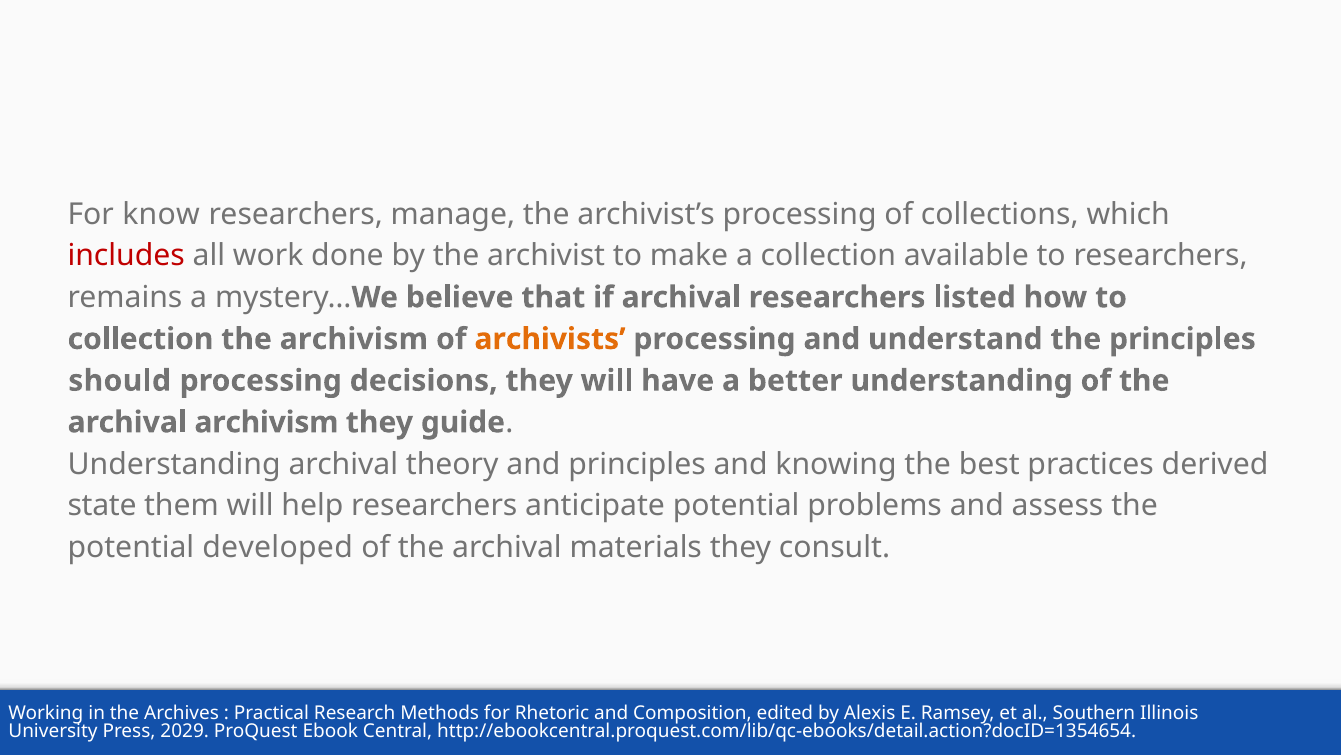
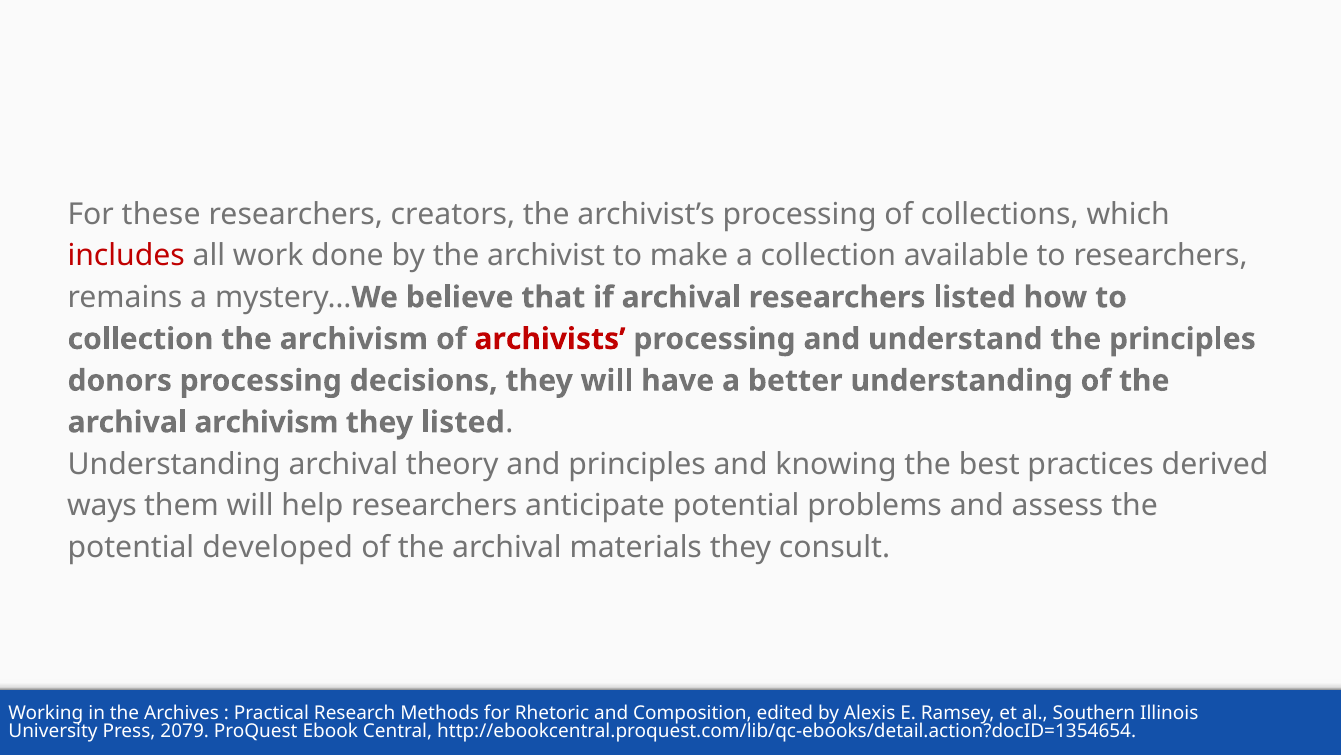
know: know -> these (161, 214)
manage: manage -> creators (453, 214)
archivists colour: orange -> red (550, 339)
should: should -> donors (120, 380)
they guide: guide -> listed (463, 422)
state: state -> ways (102, 505)
2029: 2029 -> 2079 (185, 731)
